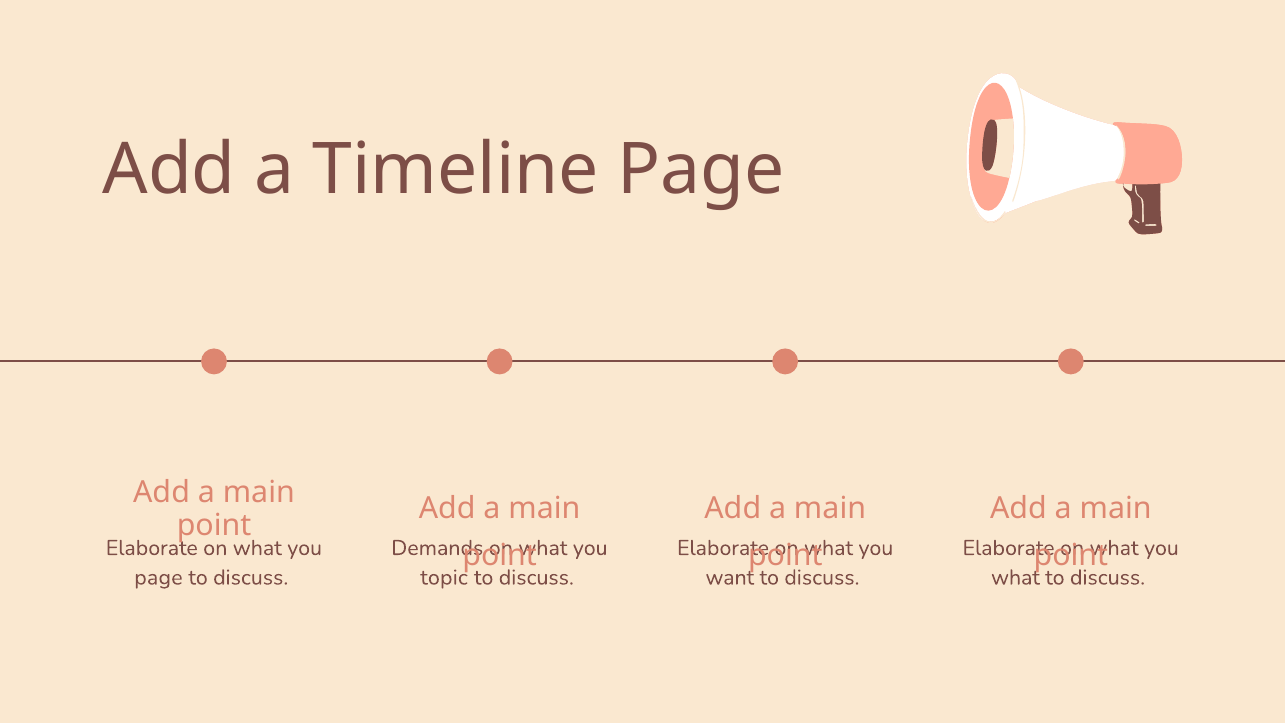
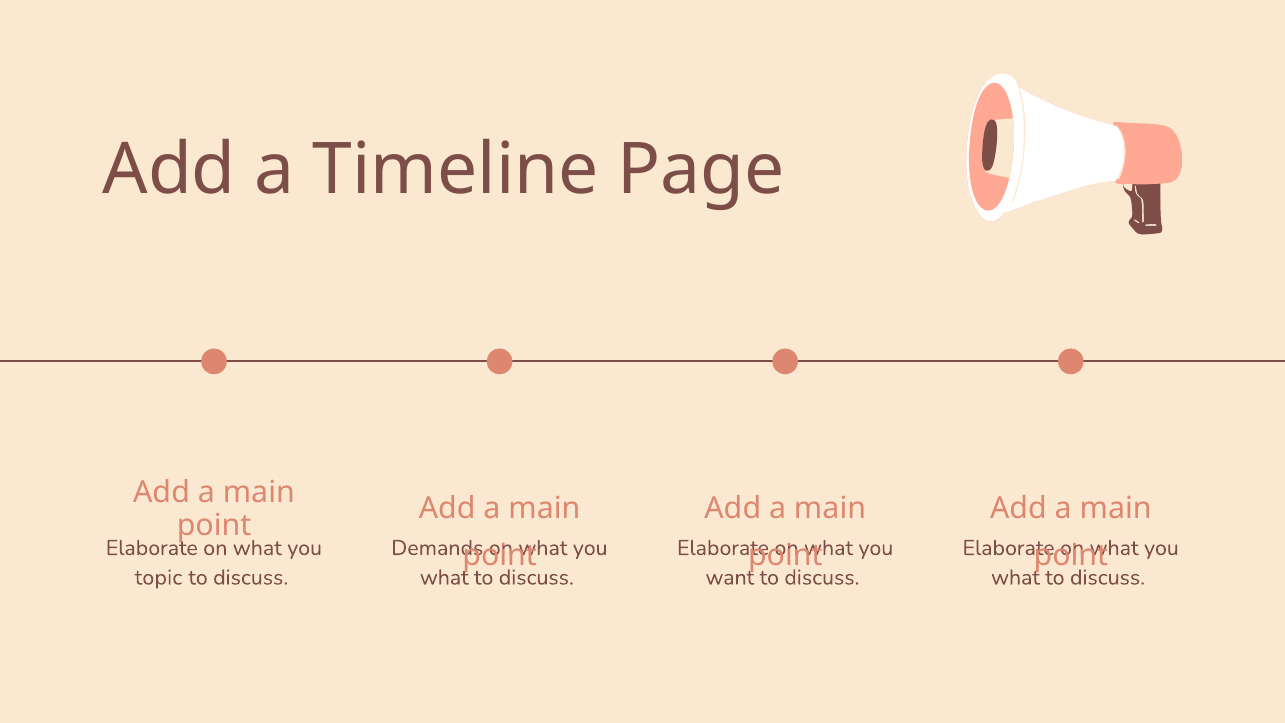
page: page -> topic (158, 577)
topic: topic -> what (444, 577)
